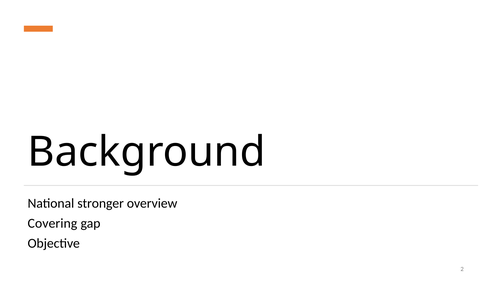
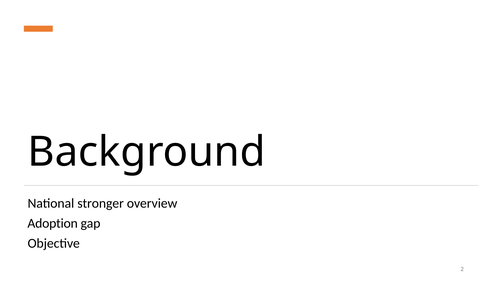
Covering: Covering -> Adoption (53, 224)
